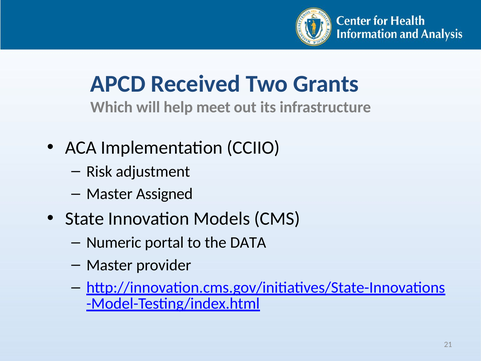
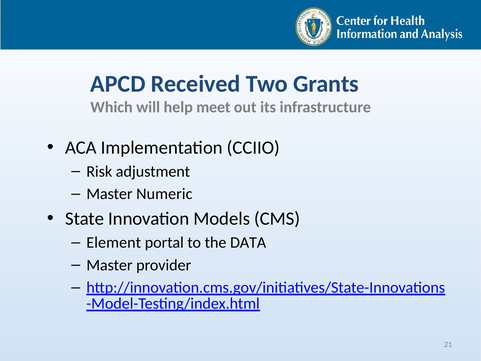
Assigned: Assigned -> Numeric (164, 194)
Numeric: Numeric -> Element (114, 242)
